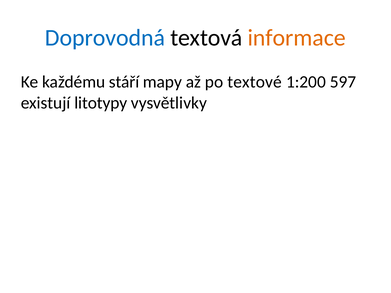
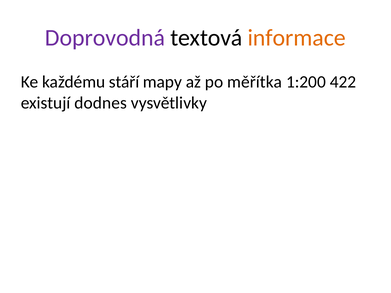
Doprovodná colour: blue -> purple (105, 38)
textové: textové -> měřítka (255, 82)
597: 597 -> 422 (343, 82)
litotypy: litotypy -> dodnes (101, 103)
